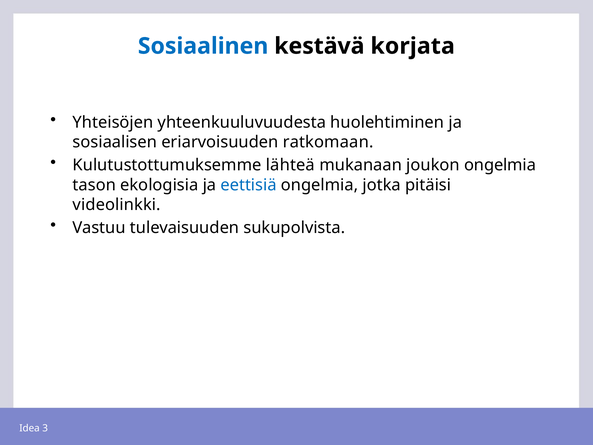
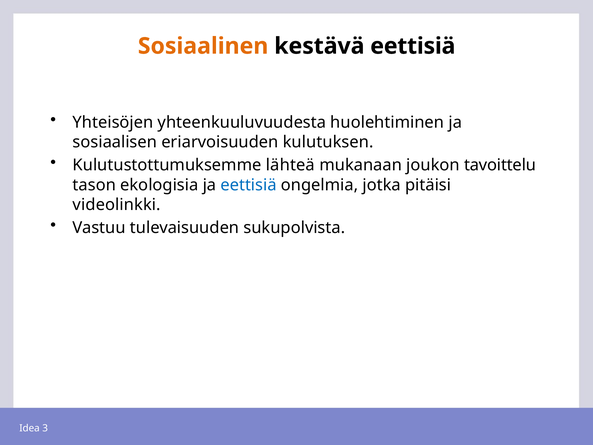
Sosiaalinen colour: blue -> orange (203, 46)
kestävä korjata: korjata -> eettisiä (413, 46)
ratkomaan: ratkomaan -> kulutuksen (328, 142)
joukon ongelmia: ongelmia -> tavoittelu (500, 165)
